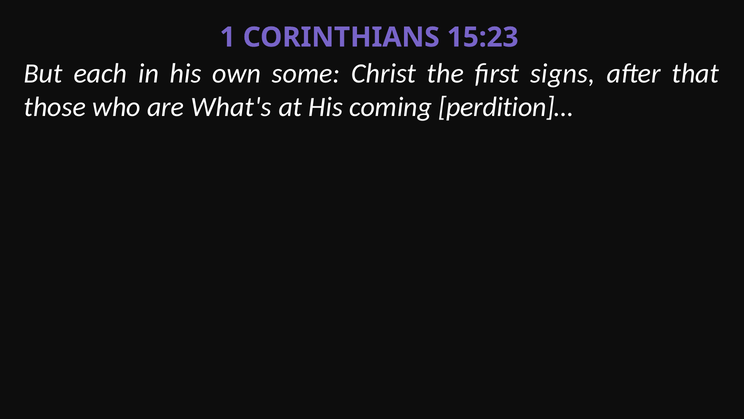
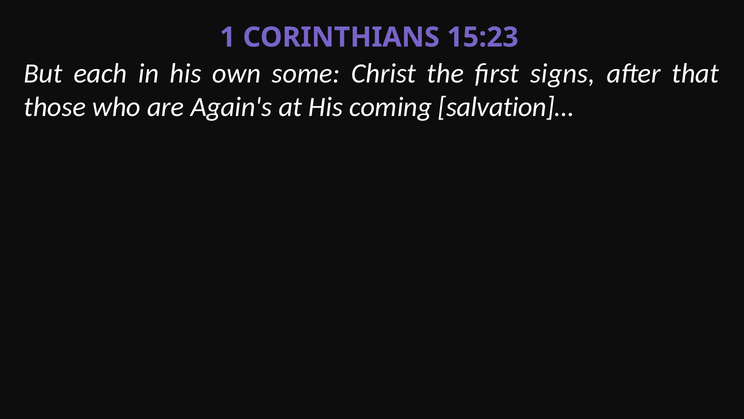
What's: What's -> Again's (231, 107)
perdition]…: perdition]… -> salvation]… (506, 107)
